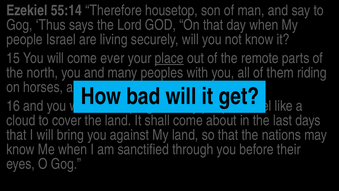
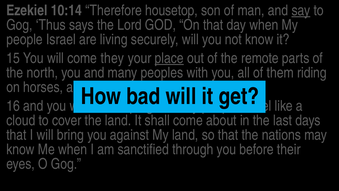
55:14: 55:14 -> 10:14 (66, 10)
say underline: none -> present (301, 10)
ever: ever -> they (112, 58)
